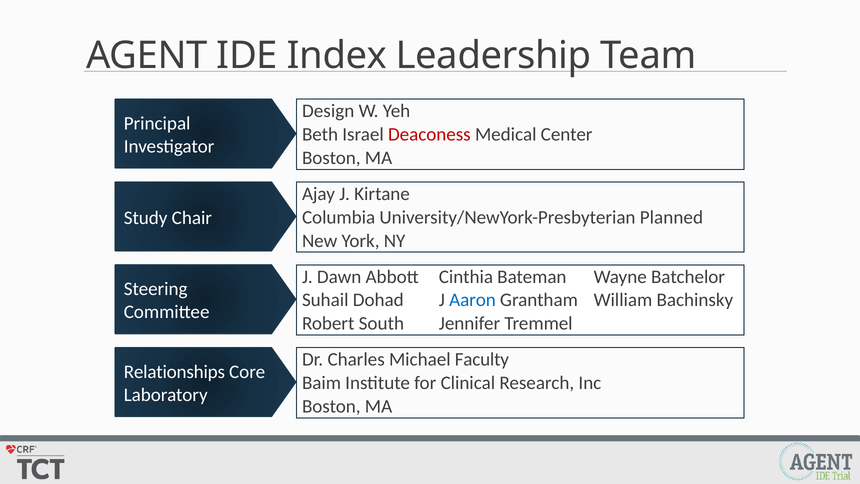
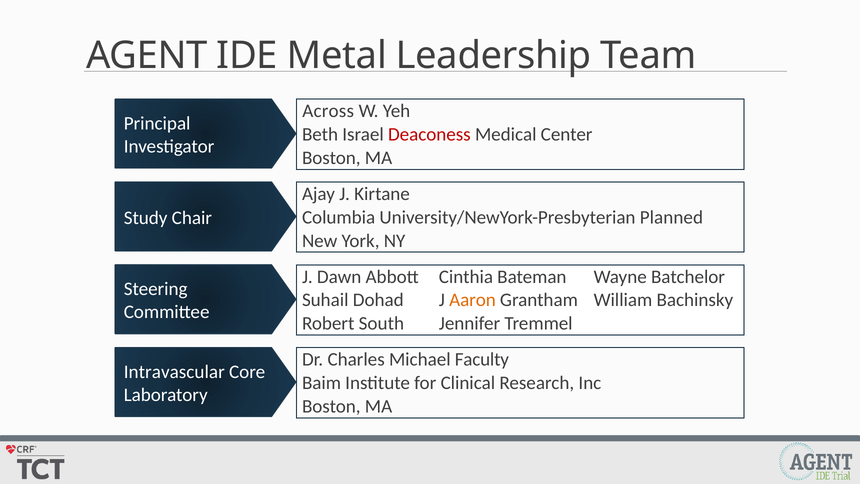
Index: Index -> Metal (337, 56)
Design: Design -> Across (328, 111)
Aaron colour: blue -> orange (472, 300)
Relationships: Relationships -> Intravascular (174, 372)
